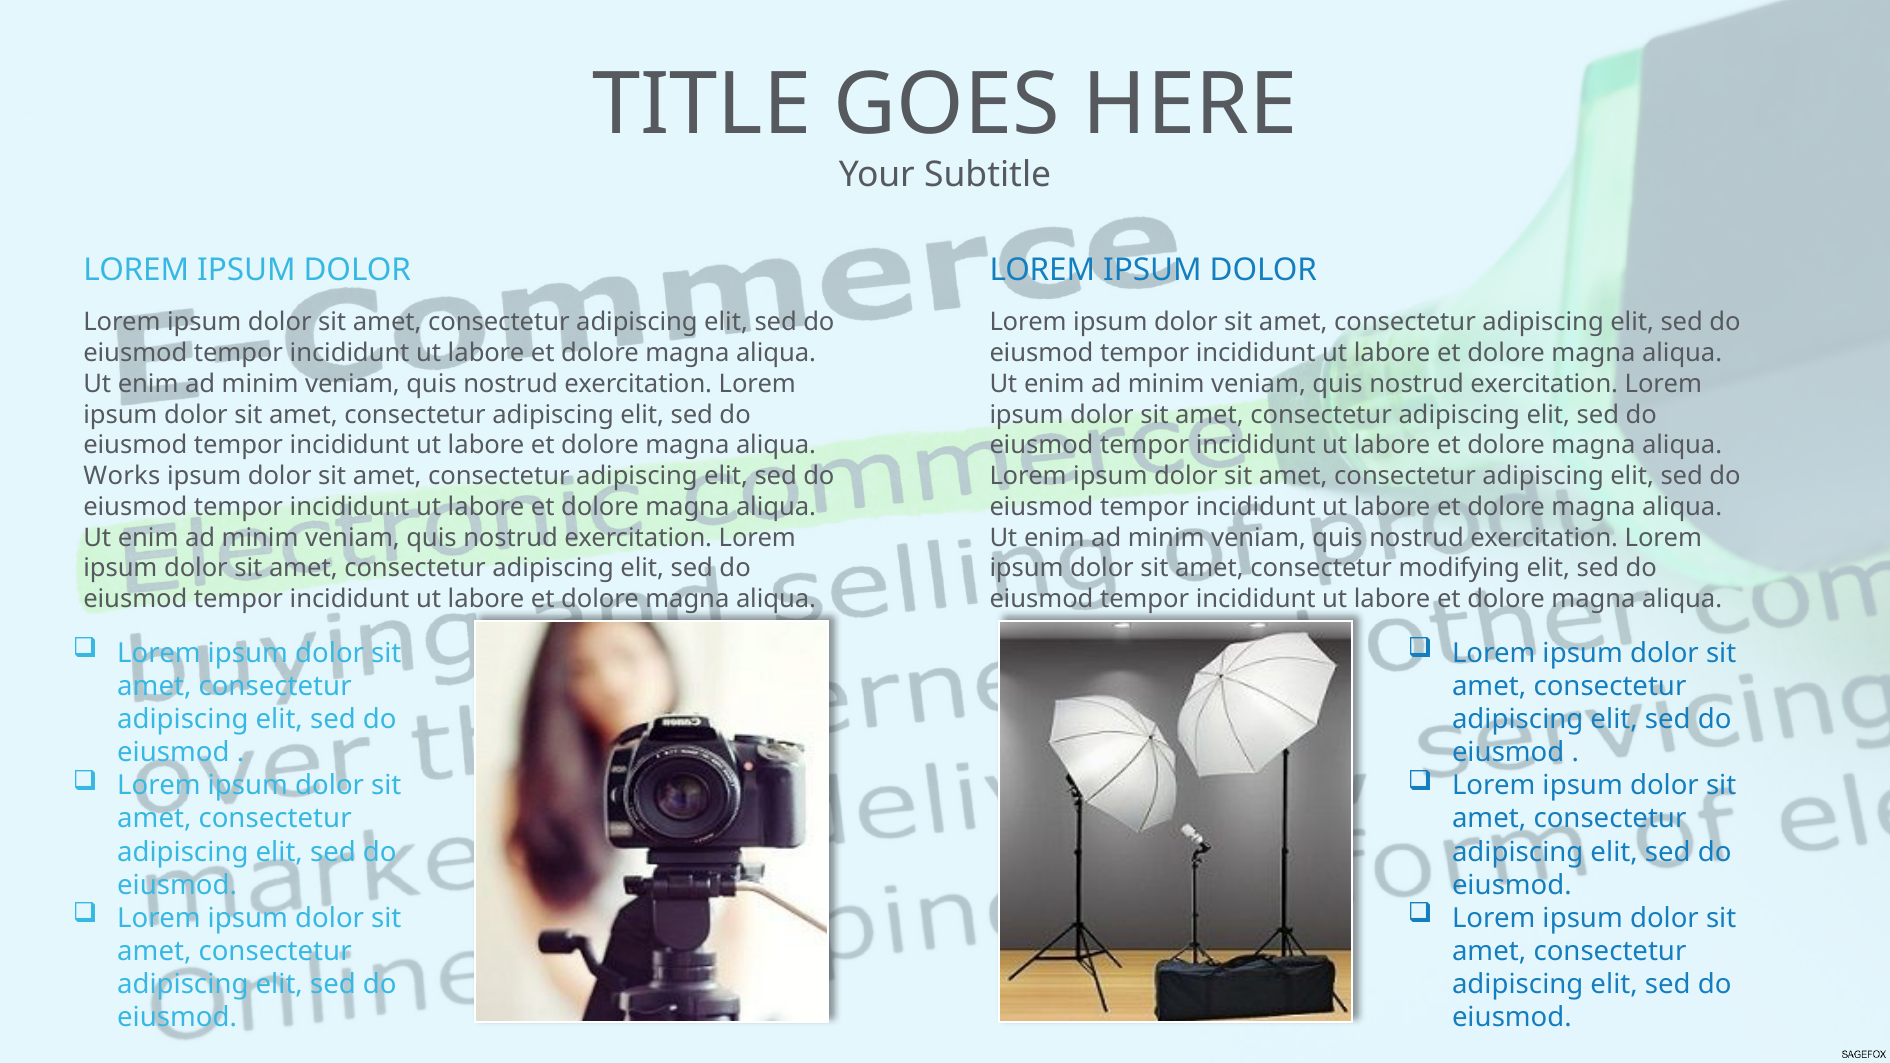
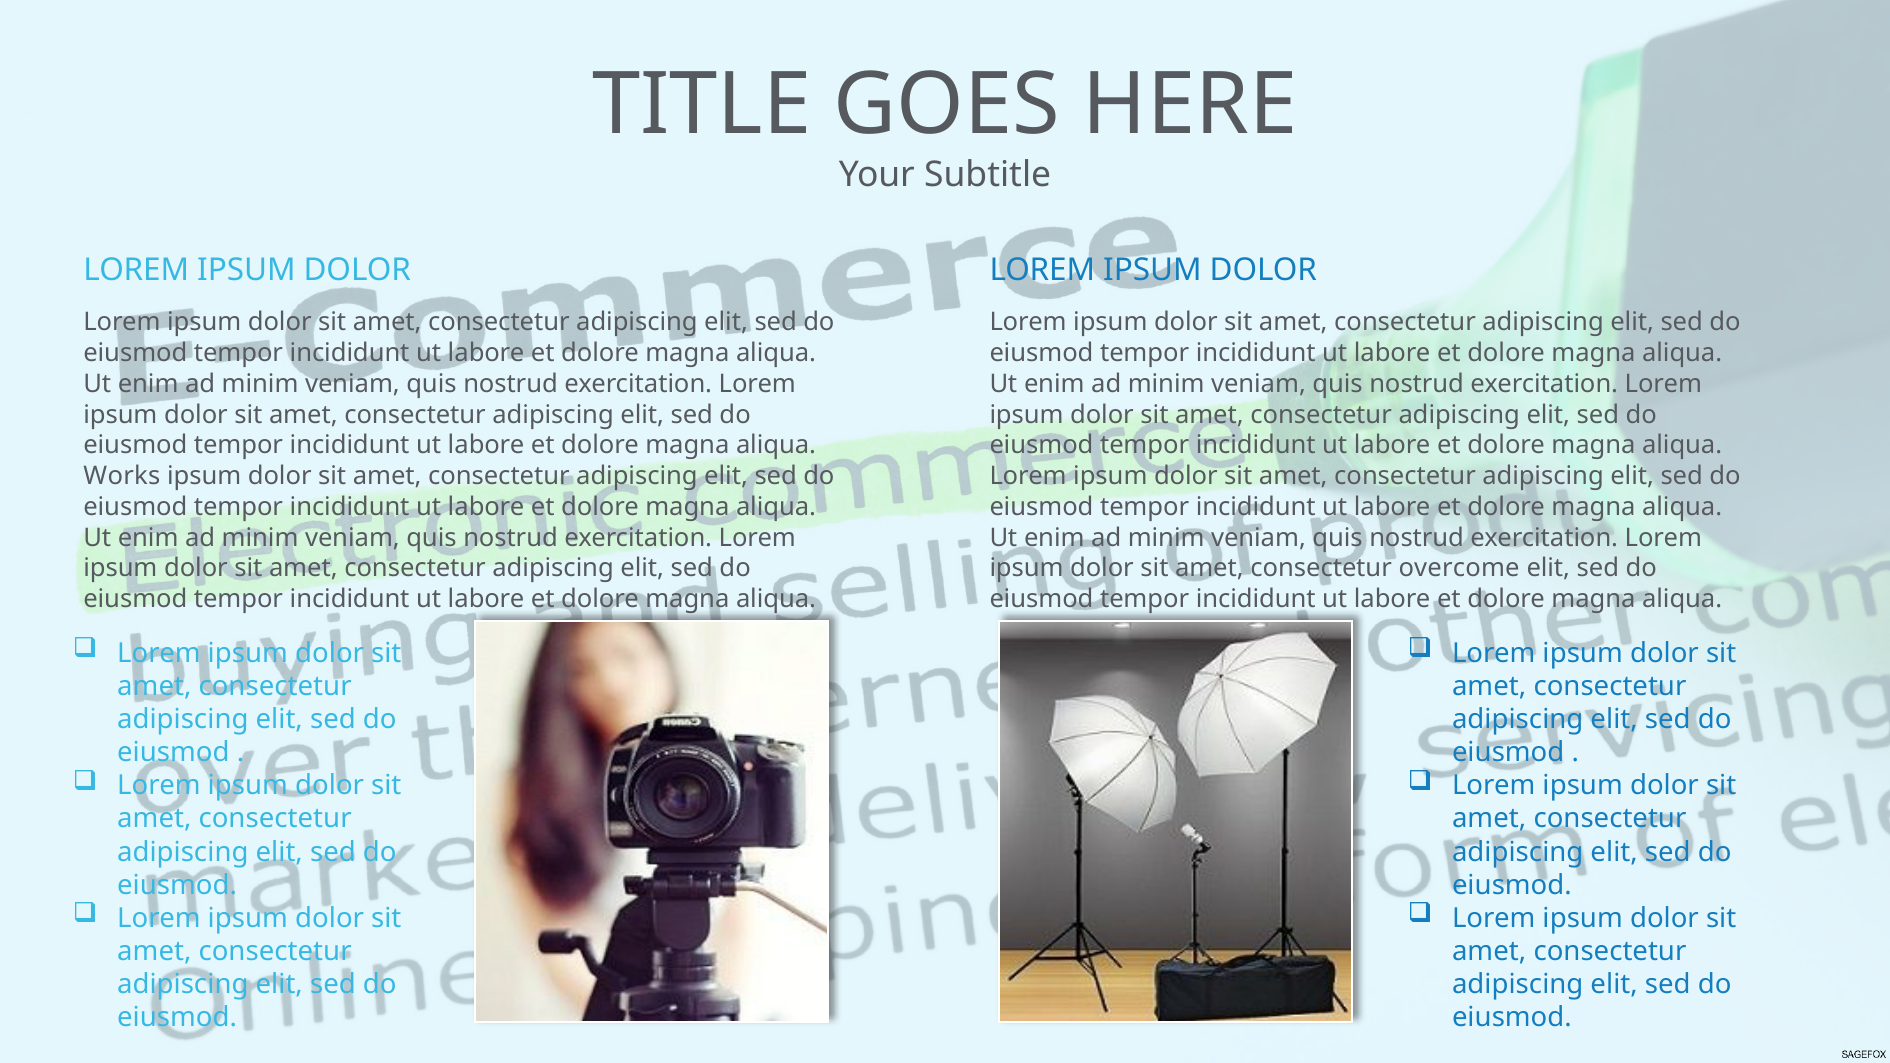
modifying: modifying -> overcome (1459, 568)
